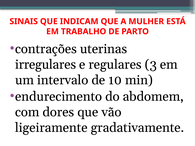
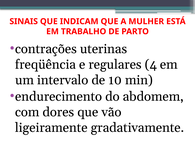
irregulares: irregulares -> freqüência (46, 65)
3: 3 -> 4 (151, 65)
